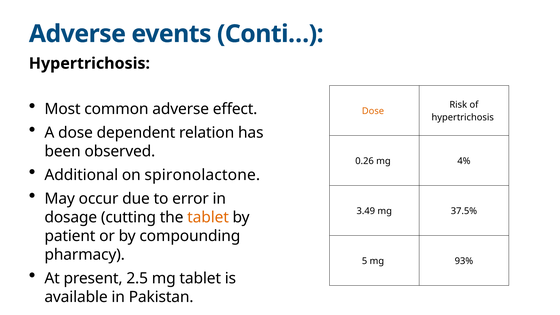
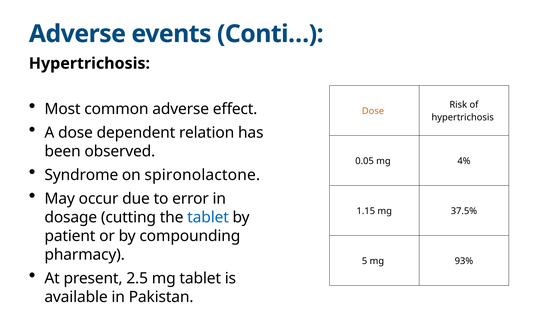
0.26: 0.26 -> 0.05 (365, 161)
Additional: Additional -> Syndrome (81, 175)
3.49: 3.49 -> 1.15 (366, 211)
tablet colour: orange -> blue (208, 217)
